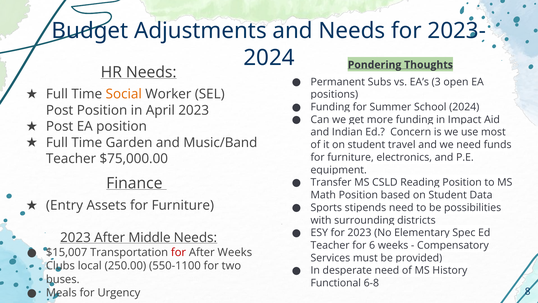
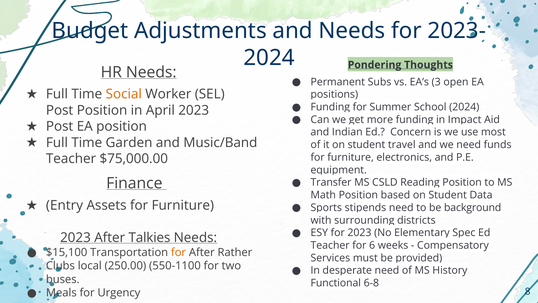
possibilities: possibilities -> background (473, 207)
Middle: Middle -> Talkies (149, 238)
$15,007: $15,007 -> $15,100 (67, 252)
for colour: red -> orange (179, 252)
After Weeks: Weeks -> Rather (235, 252)
